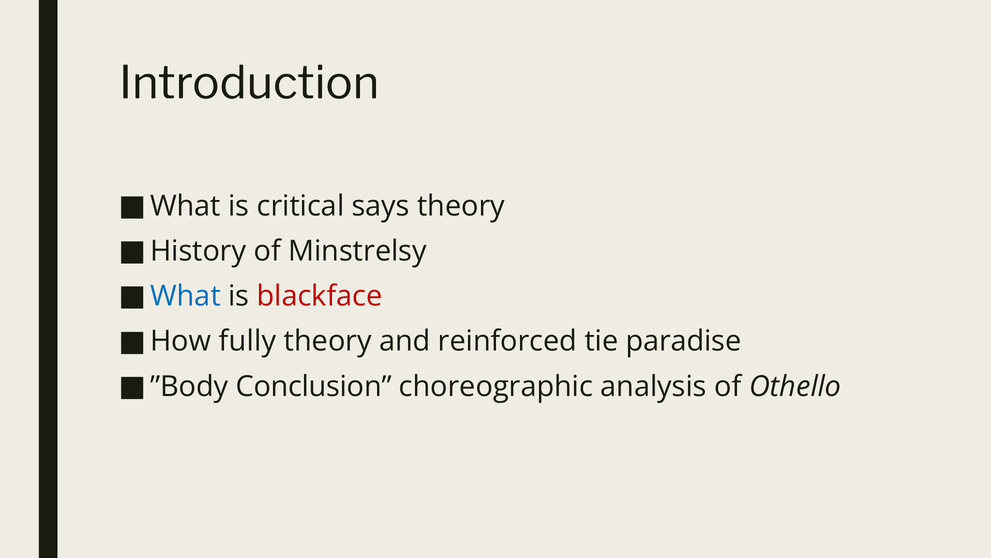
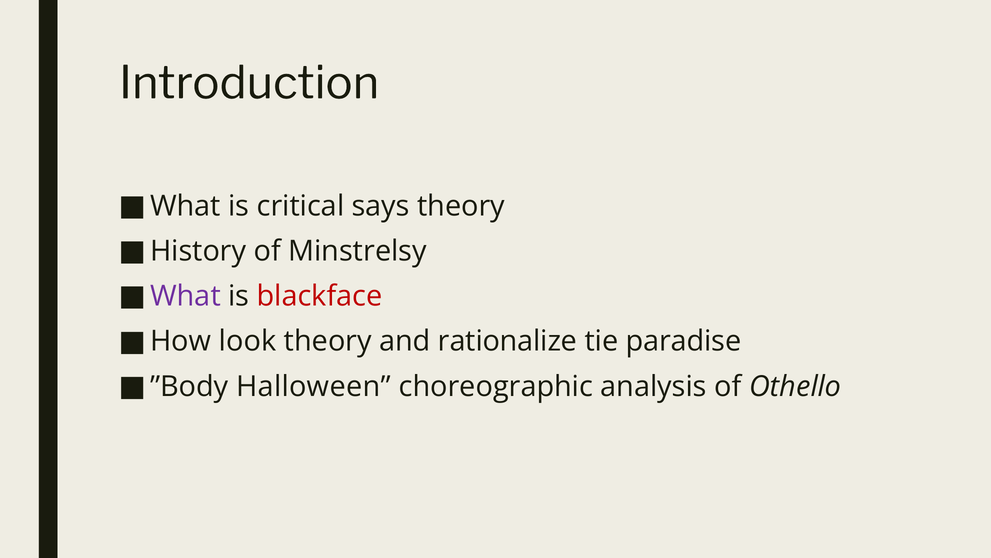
What colour: blue -> purple (185, 296)
fully: fully -> look (247, 341)
reinforced: reinforced -> rationalize (508, 341)
Conclusion: Conclusion -> Halloween (313, 386)
